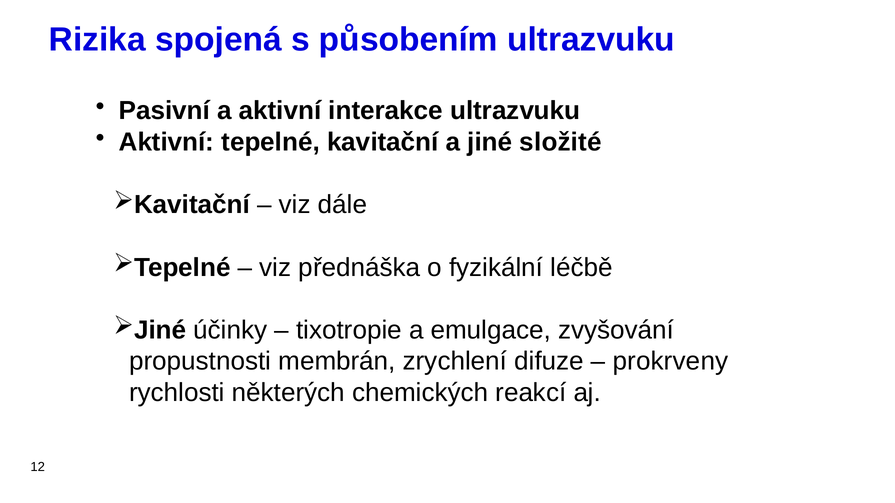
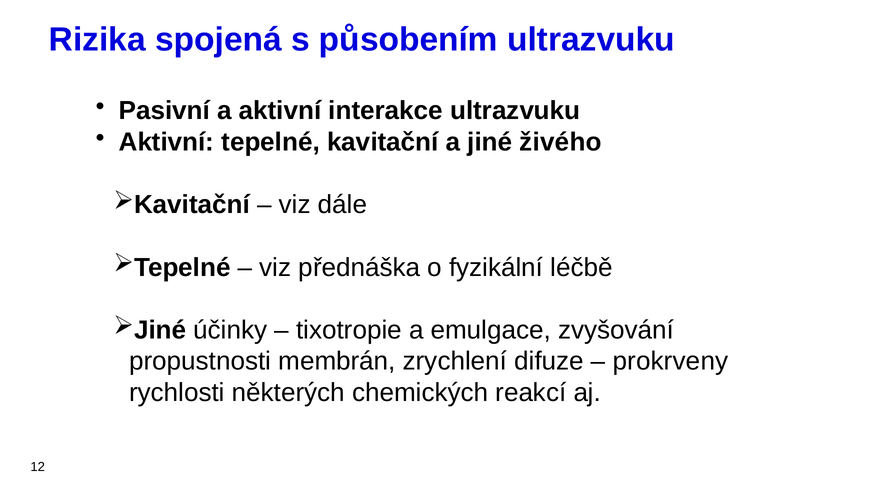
složité: složité -> živého (561, 142)
